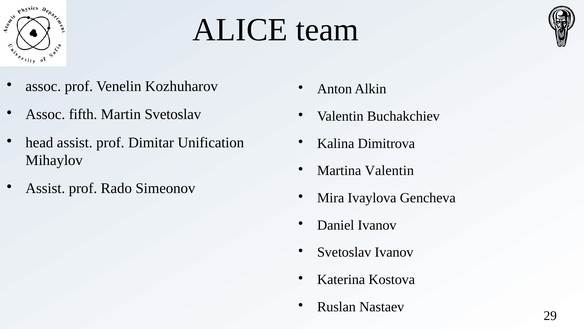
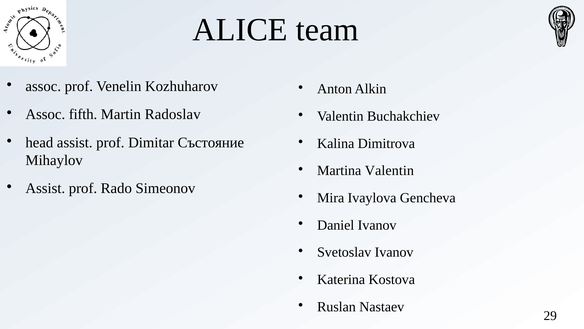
Martin Svetoslav: Svetoslav -> Radoslav (173, 114)
Unification: Unification -> Състояние (211, 142)
